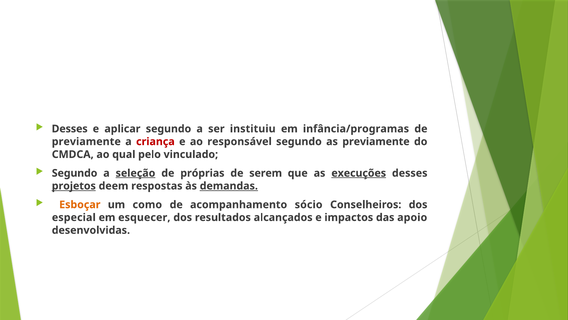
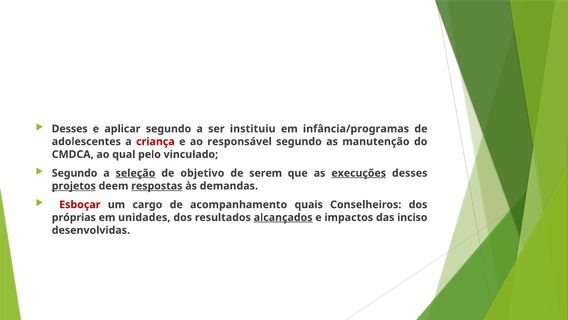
previamente: previamente -> adolescentes (86, 141)
as previamente: previamente -> manutenção (376, 141)
próprias: próprias -> objetivo (202, 173)
respostas underline: none -> present (157, 186)
demandas underline: present -> none (229, 186)
Esboçar colour: orange -> red (80, 204)
como: como -> cargo (147, 204)
sócio: sócio -> quais (309, 204)
especial: especial -> próprias (74, 217)
esquecer: esquecer -> unidades (144, 217)
alcançados underline: none -> present (283, 217)
apoio: apoio -> inciso (412, 217)
